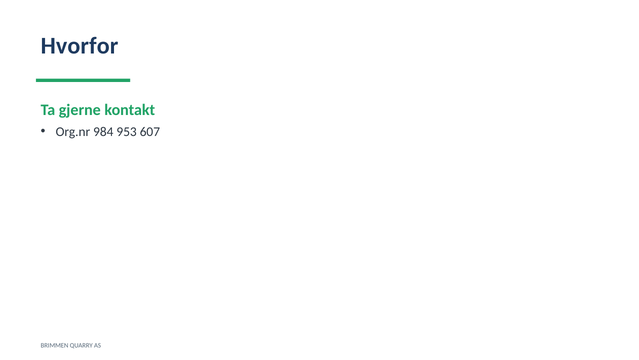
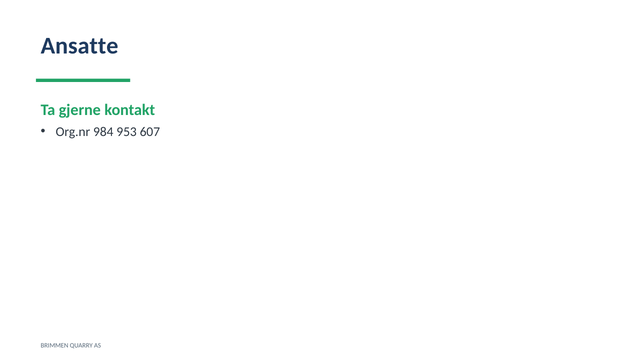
Hvorfor: Hvorfor -> Ansatte (80, 46)
